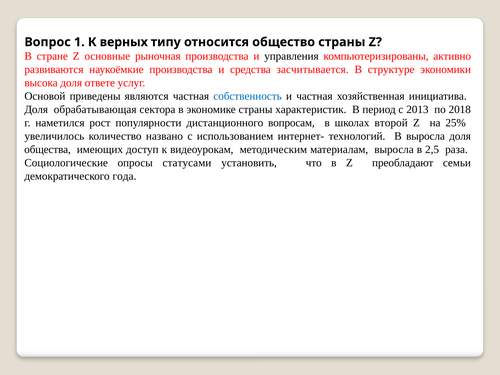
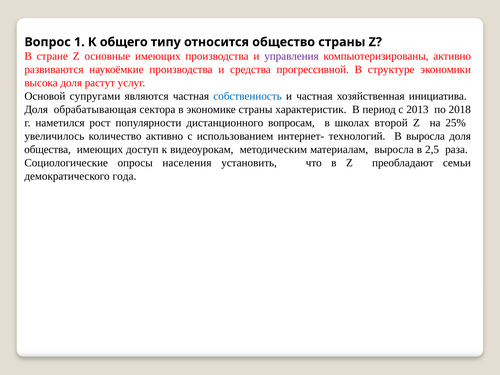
верных: верных -> общего (124, 42)
основные рыночная: рыночная -> имеющих (158, 56)
управления colour: black -> purple (291, 56)
засчитывается: засчитывается -> прогрессивной (313, 69)
ответе: ответе -> растут (100, 83)
приведены: приведены -> супругами (95, 96)
количество названо: названо -> активно (165, 136)
статусами: статусами -> населения (187, 163)
